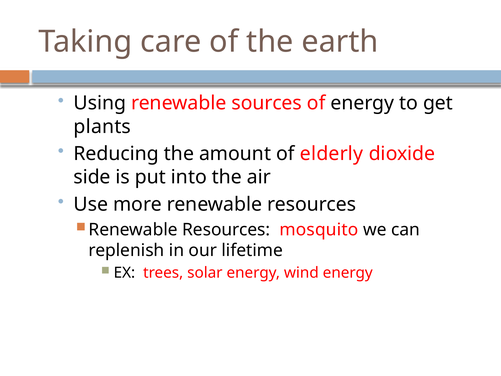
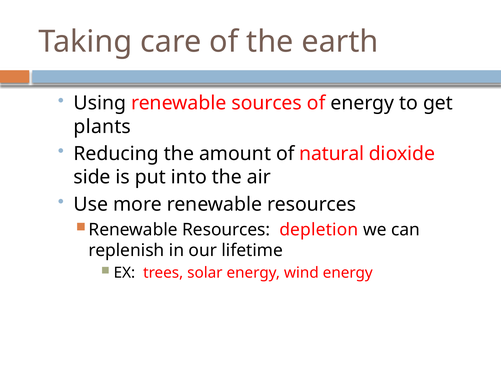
elderly: elderly -> natural (332, 154)
mosquito: mosquito -> depletion (319, 230)
